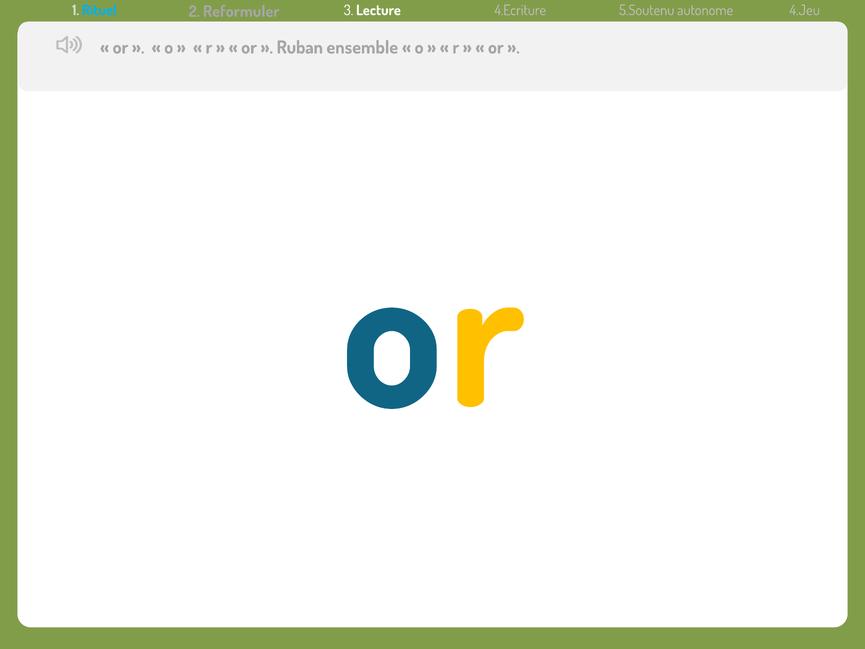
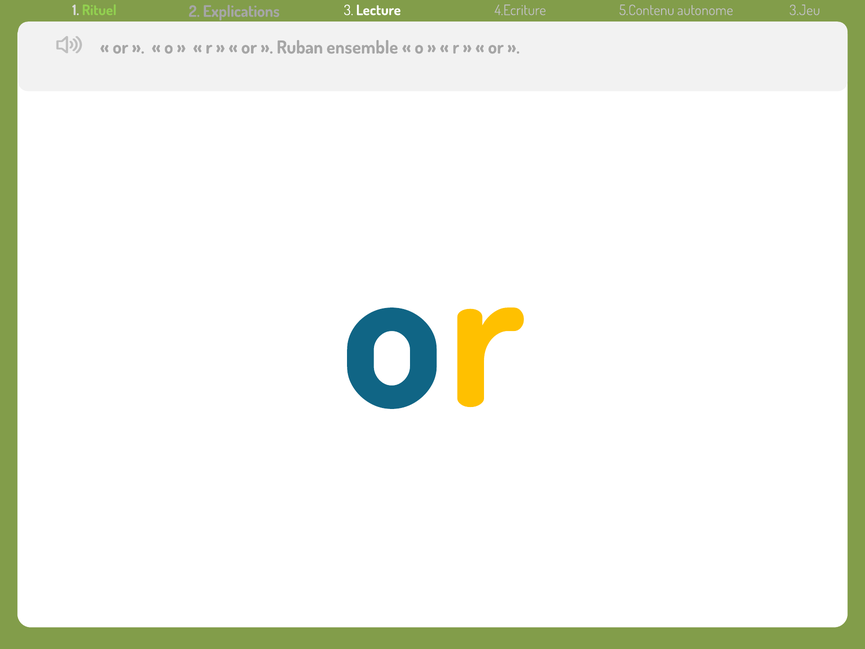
Rituel colour: light blue -> light green (99, 10)
Reformuler: Reformuler -> Explications (241, 12)
5.Soutenu: 5.Soutenu -> 5.Contenu (647, 10)
4.Jeu: 4.Jeu -> 3.Jeu (805, 10)
